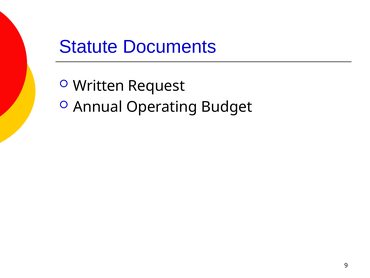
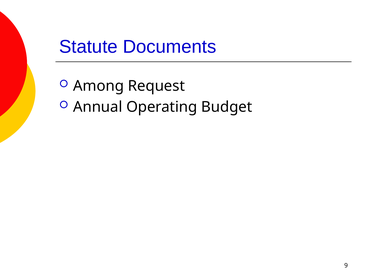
Written: Written -> Among (99, 86)
